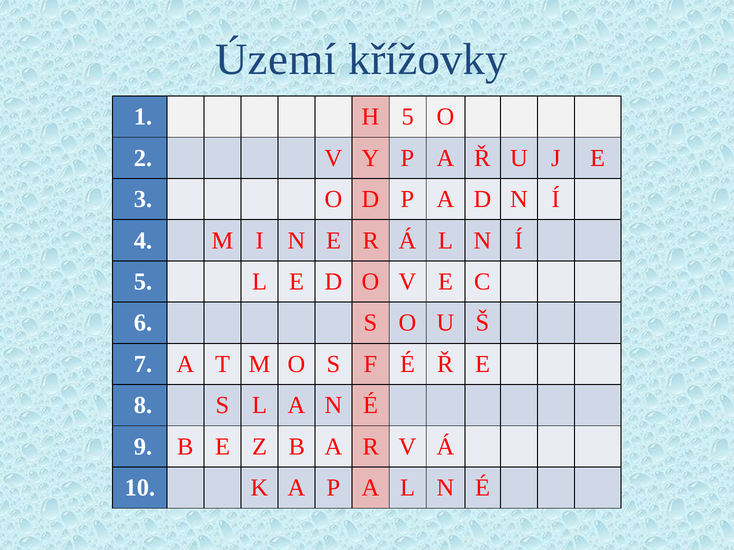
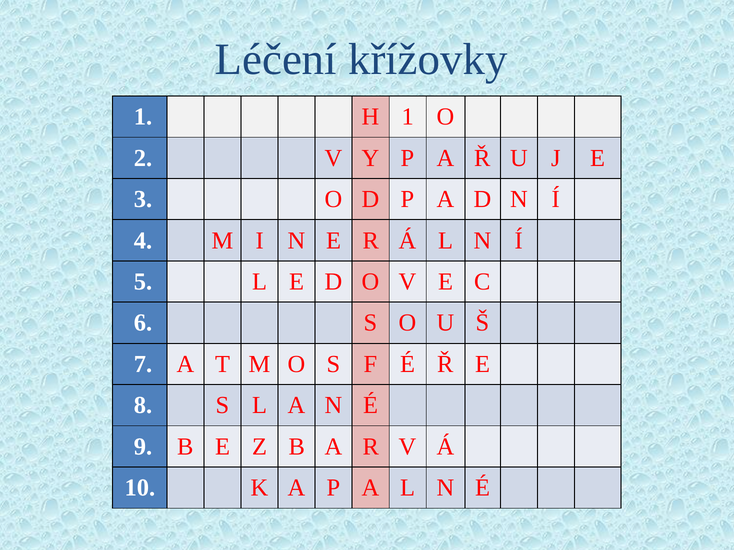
Území: Území -> Léčení (276, 59)
H 5: 5 -> 1 (408, 117)
